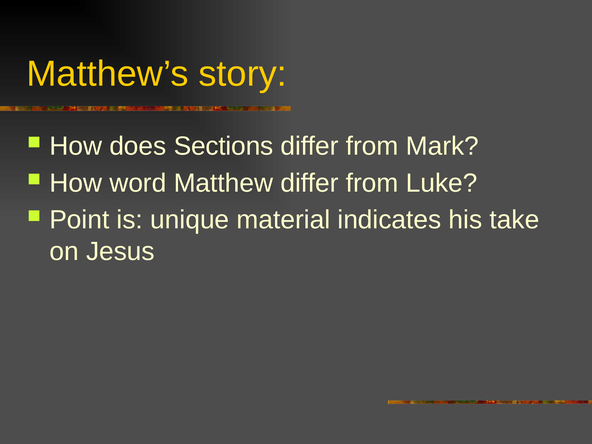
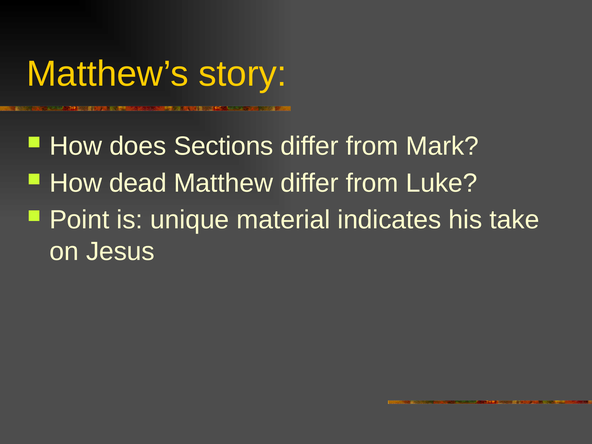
word: word -> dead (138, 183)
